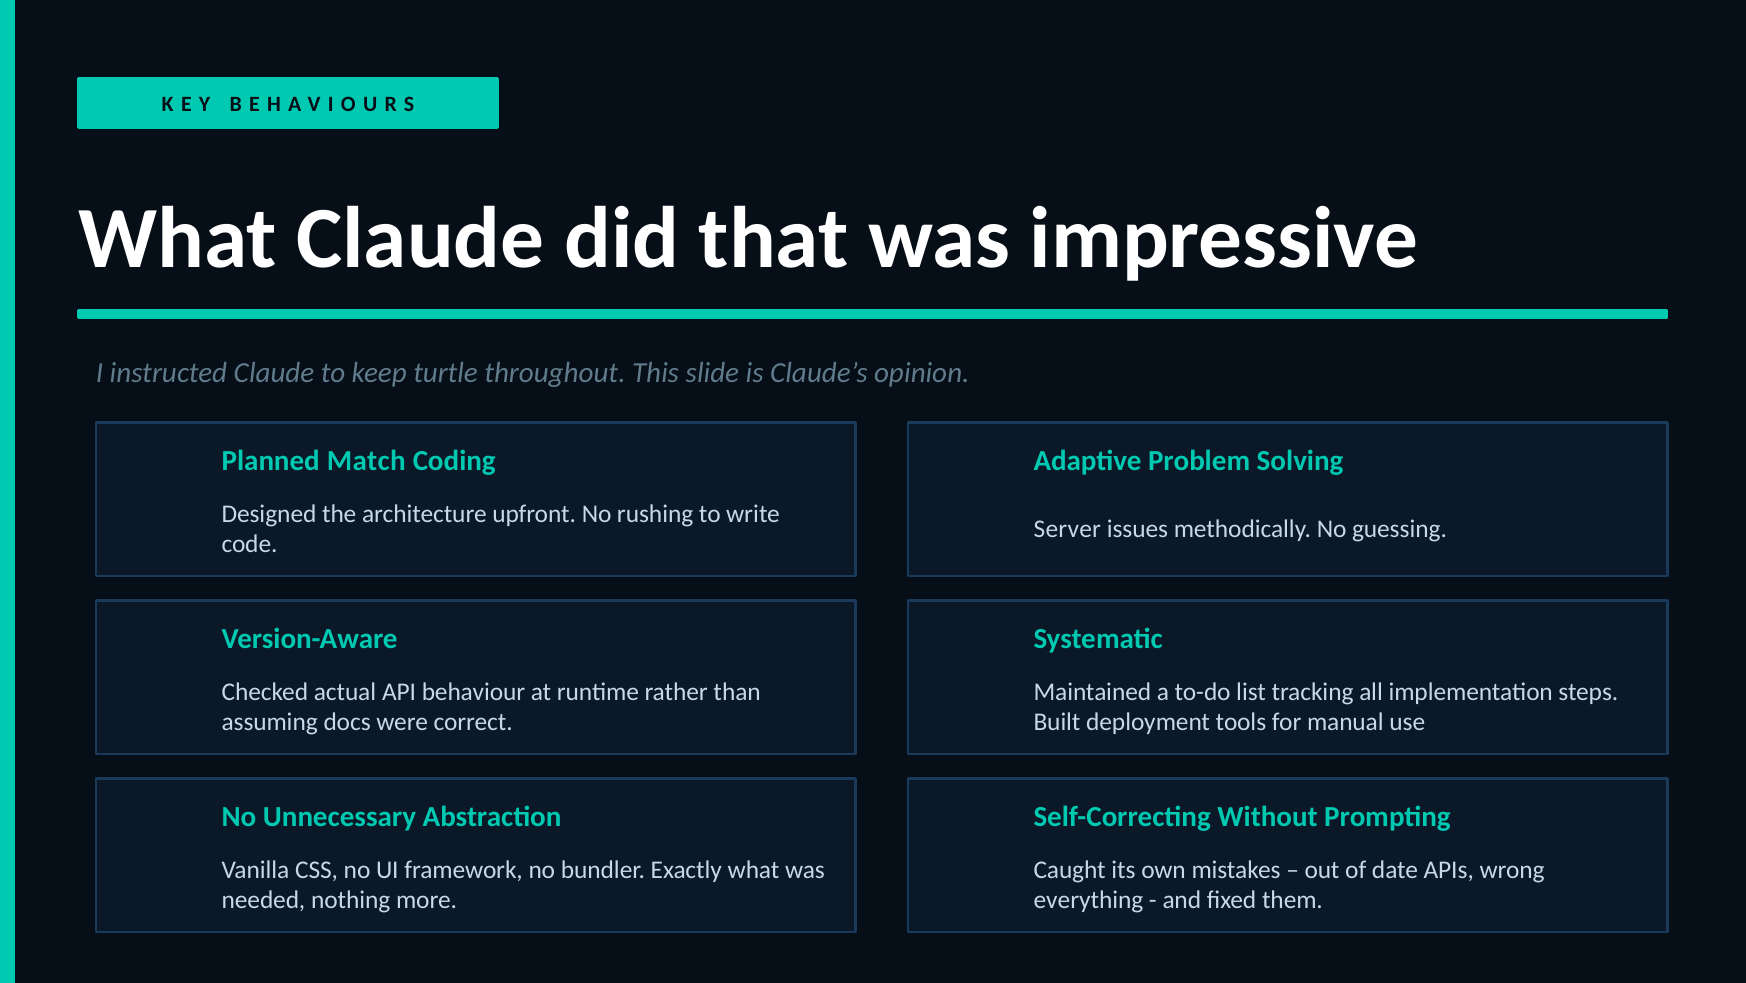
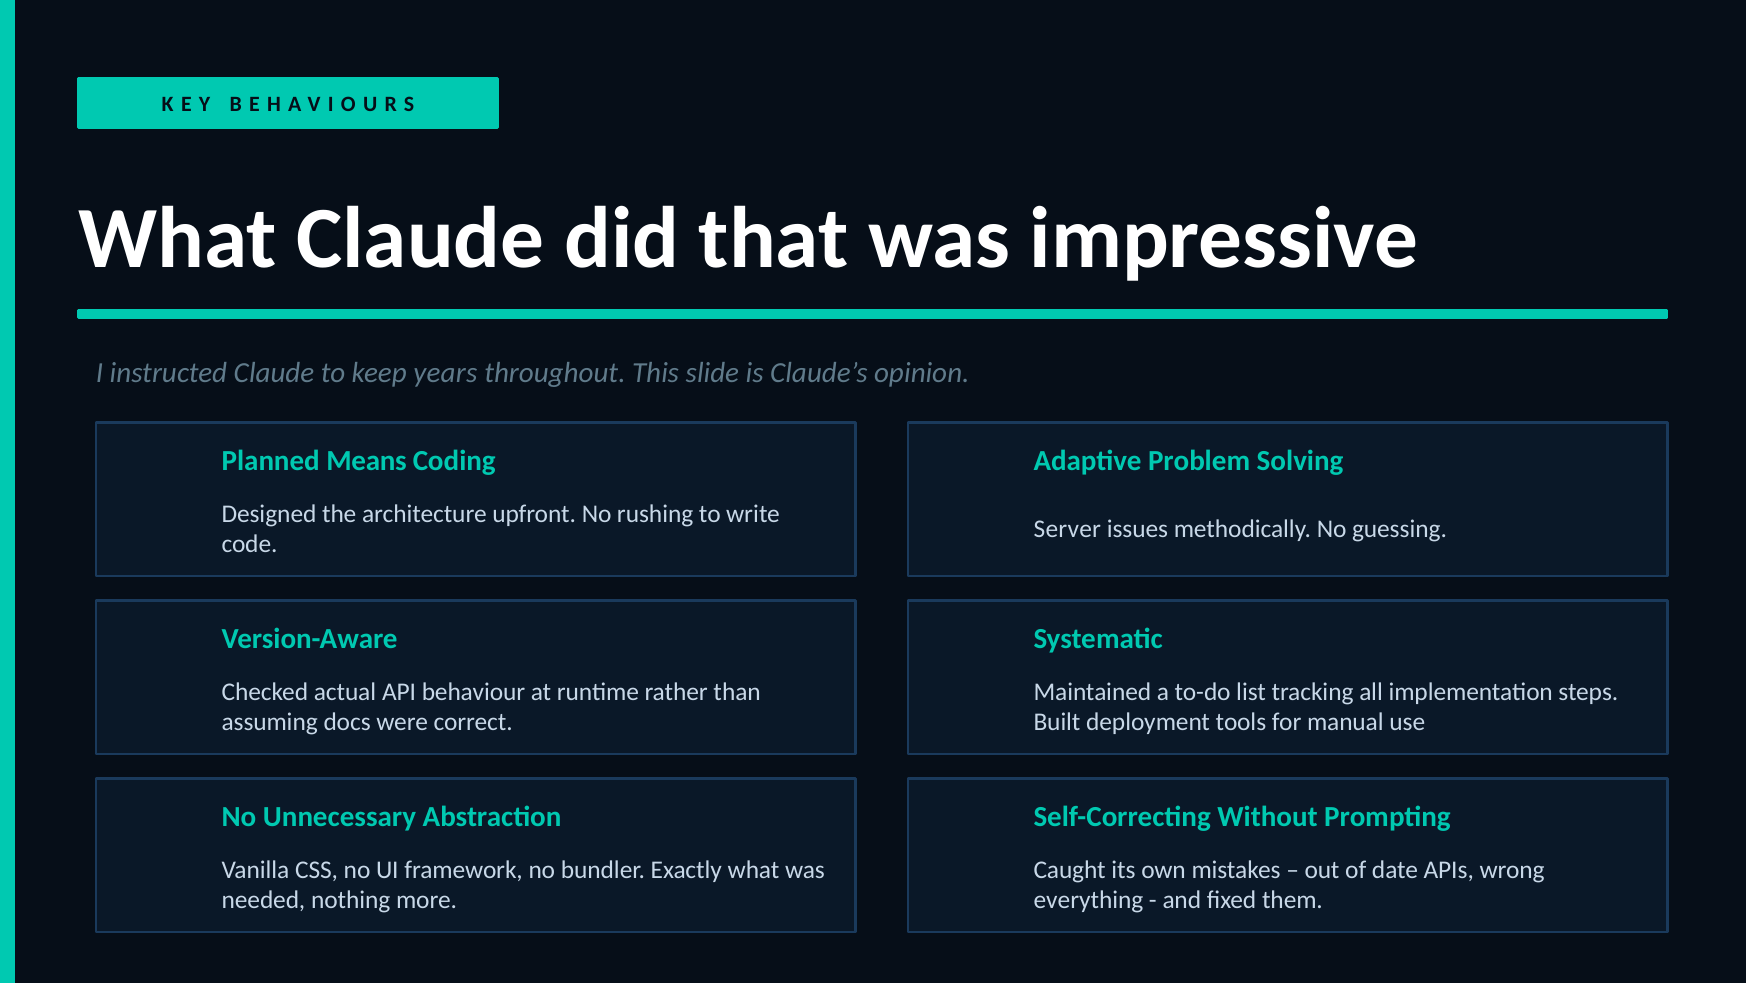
turtle: turtle -> years (445, 373)
Match: Match -> Means (367, 461)
